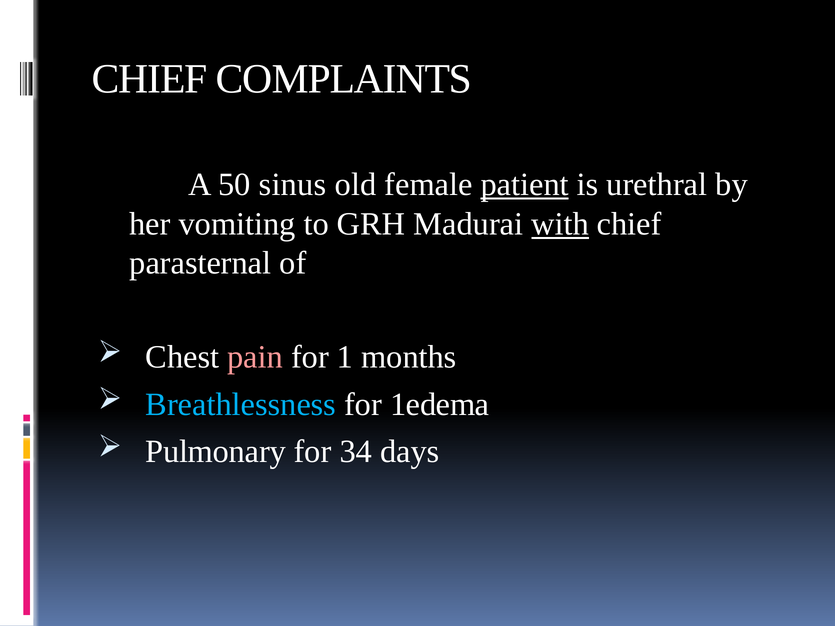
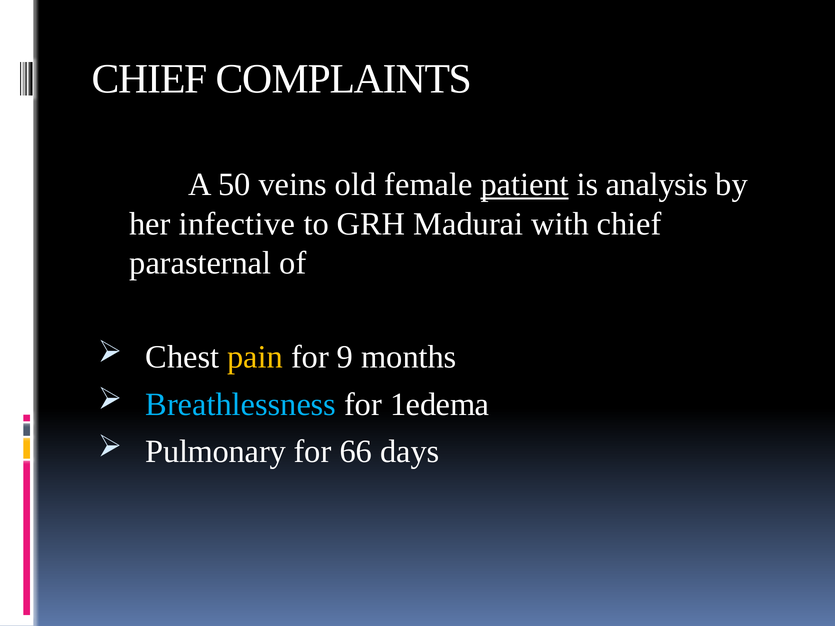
sinus: sinus -> veins (293, 185)
urethral: urethral -> analysis (657, 185)
vomiting: vomiting -> infective (237, 224)
with underline: present -> none (560, 224)
pain colour: pink -> yellow (255, 357)
1: 1 -> 9 (345, 357)
34: 34 -> 66 (356, 452)
